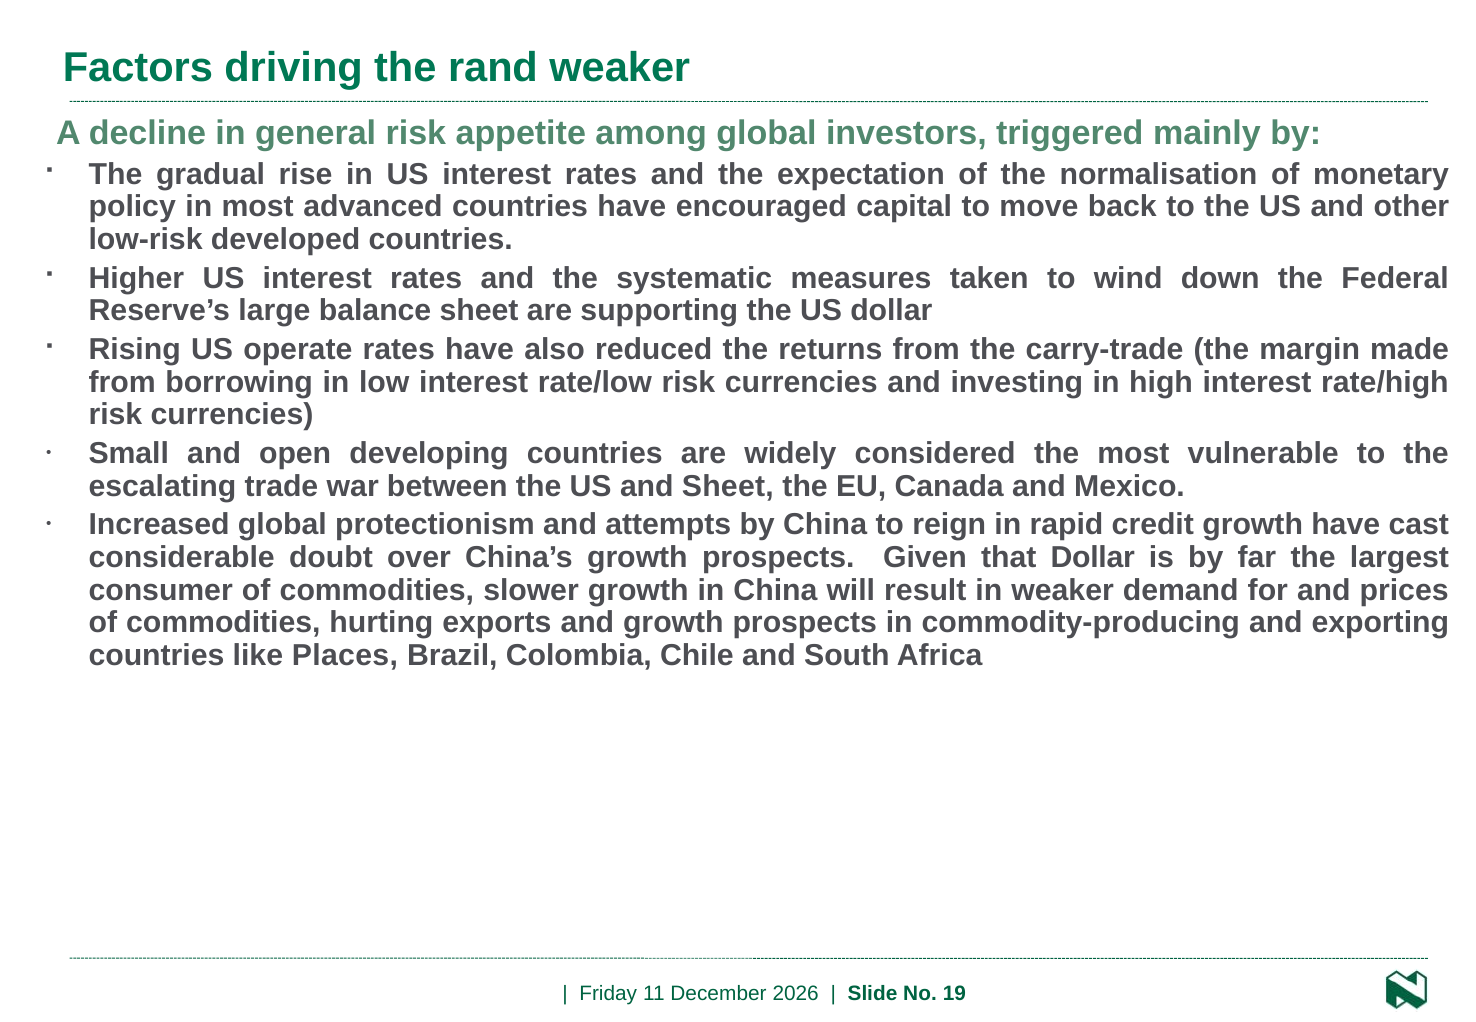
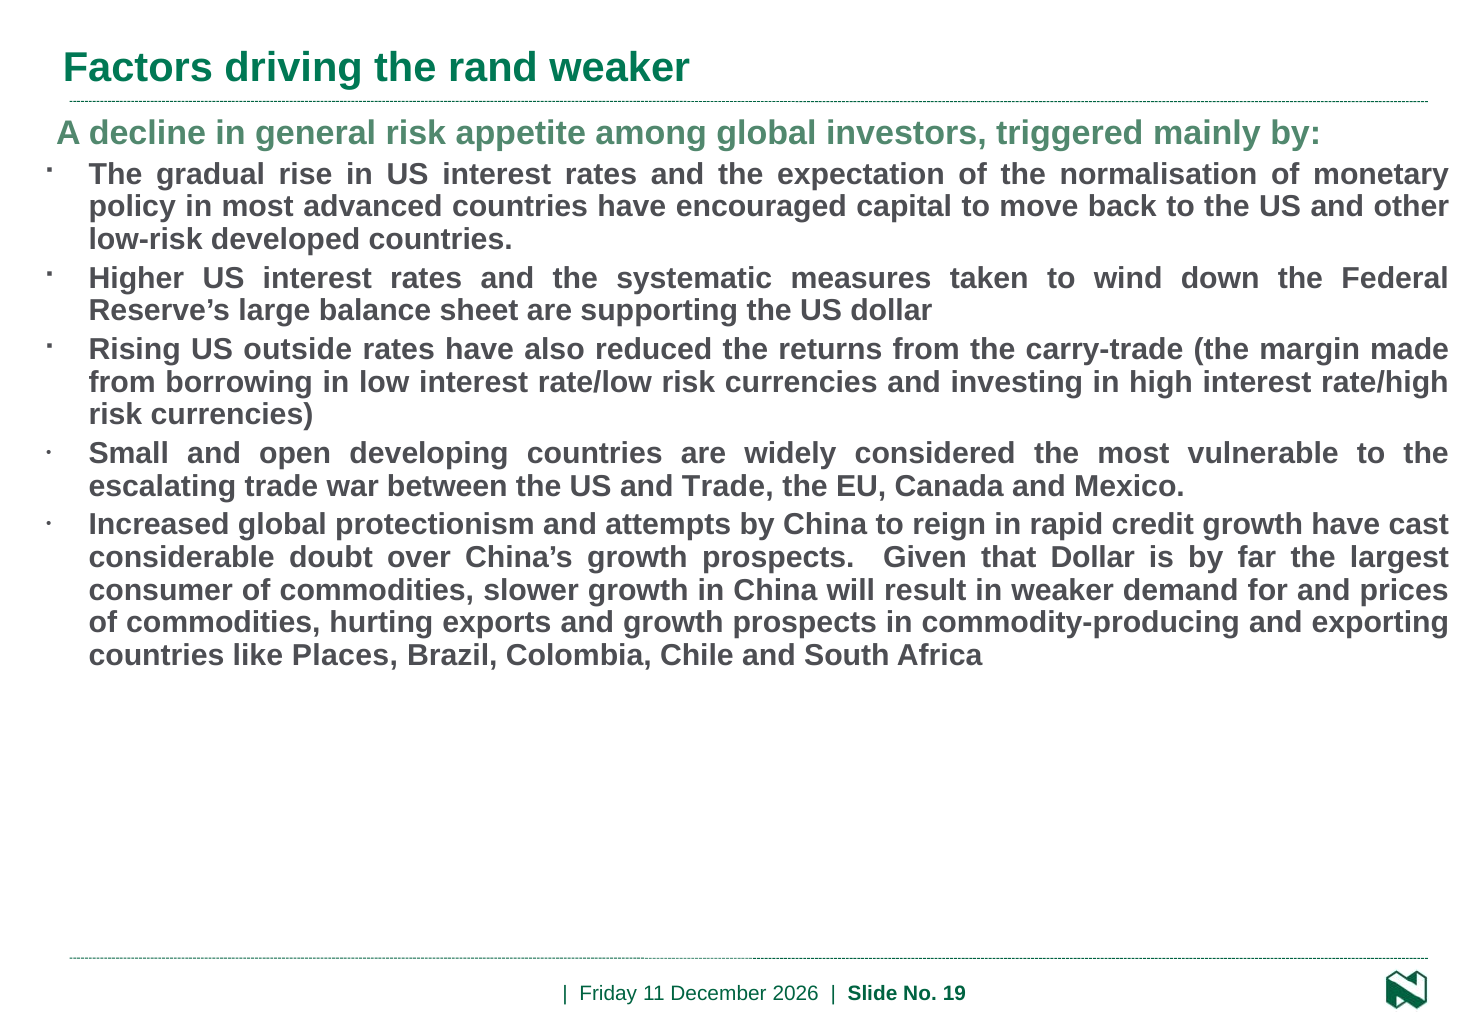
operate: operate -> outside (298, 349)
and Sheet: Sheet -> Trade (728, 486)
